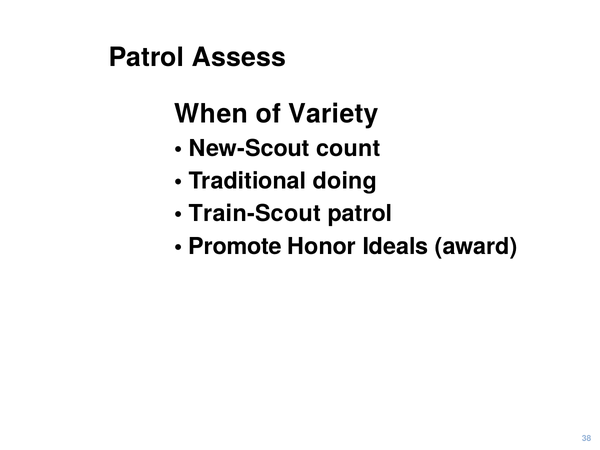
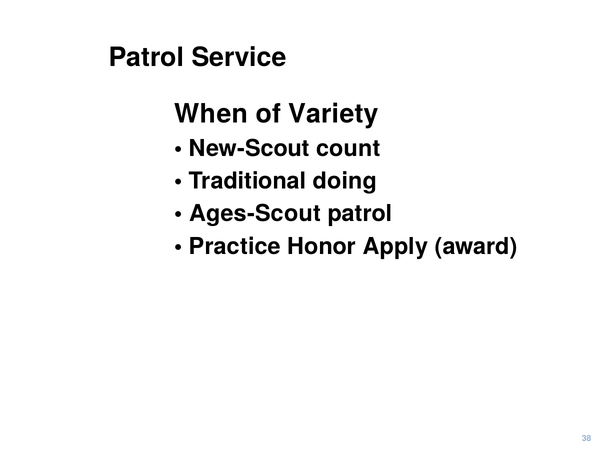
Assess: Assess -> Service (239, 57)
Train-Scout: Train-Scout -> Ages-Scout (255, 214)
Promote: Promote -> Practice (235, 246)
Ideals: Ideals -> Apply (395, 246)
